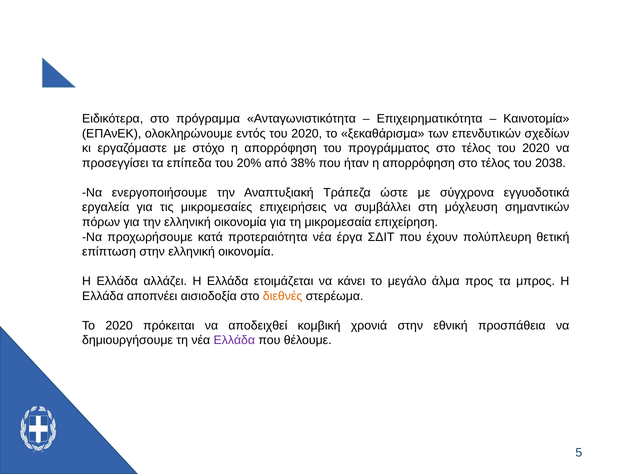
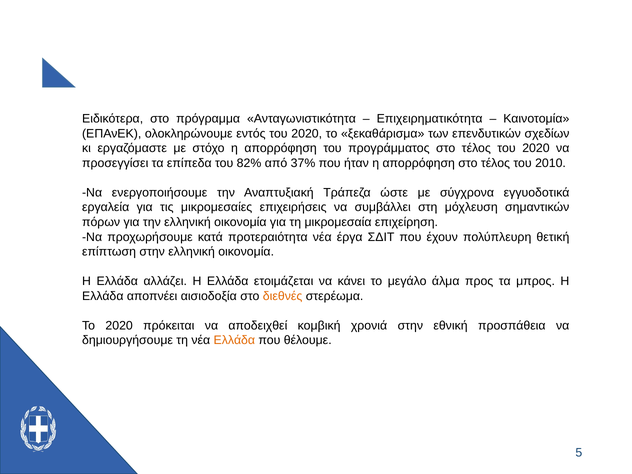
20%: 20% -> 82% (249, 163)
38%: 38% -> 37% (303, 163)
2038: 2038 -> 2010 (550, 163)
Ελλάδα colour: purple -> orange (234, 340)
